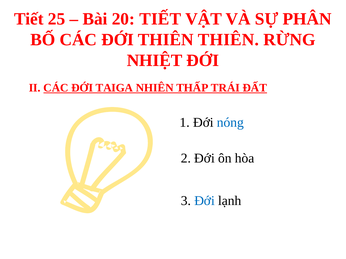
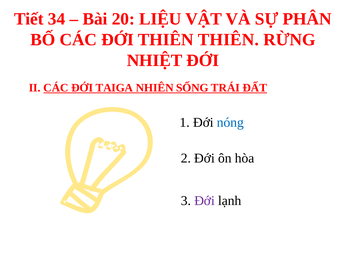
25: 25 -> 34 (57, 19)
20 TIẾT: TIẾT -> LIỆU (160, 19)
THẤP: THẤP -> SỐNG (192, 88)
Đới colour: blue -> purple (205, 201)
